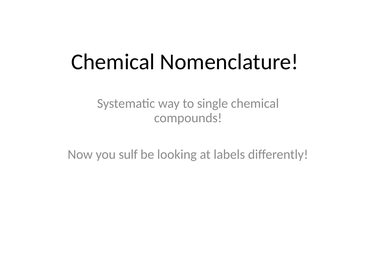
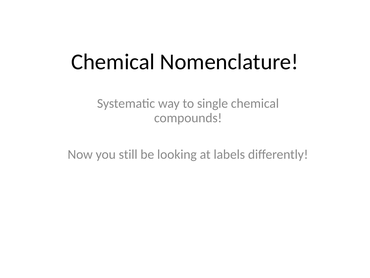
sulf: sulf -> still (128, 154)
